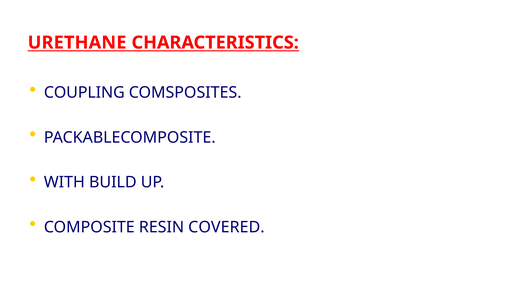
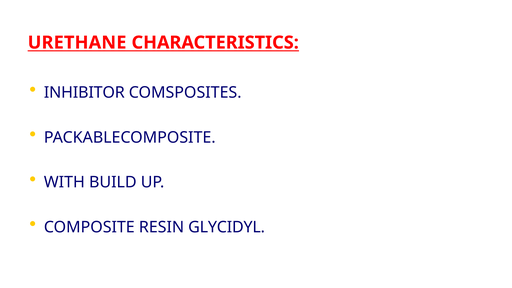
COUPLING: COUPLING -> INHIBITOR (84, 93)
COVERED: COVERED -> GLYCIDYL (227, 227)
